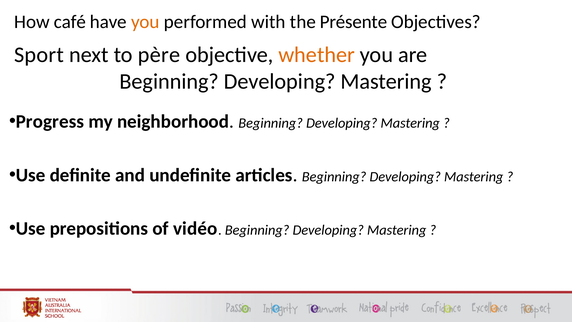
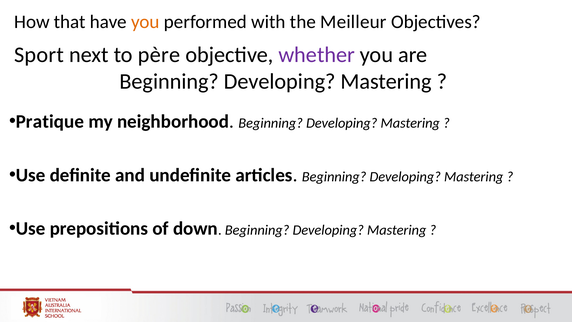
café: café -> that (70, 22)
Présente: Présente -> Meilleur (353, 22)
whether colour: orange -> purple (317, 55)
Progress: Progress -> Pratique (50, 122)
vidéo: vidéo -> down (195, 228)
